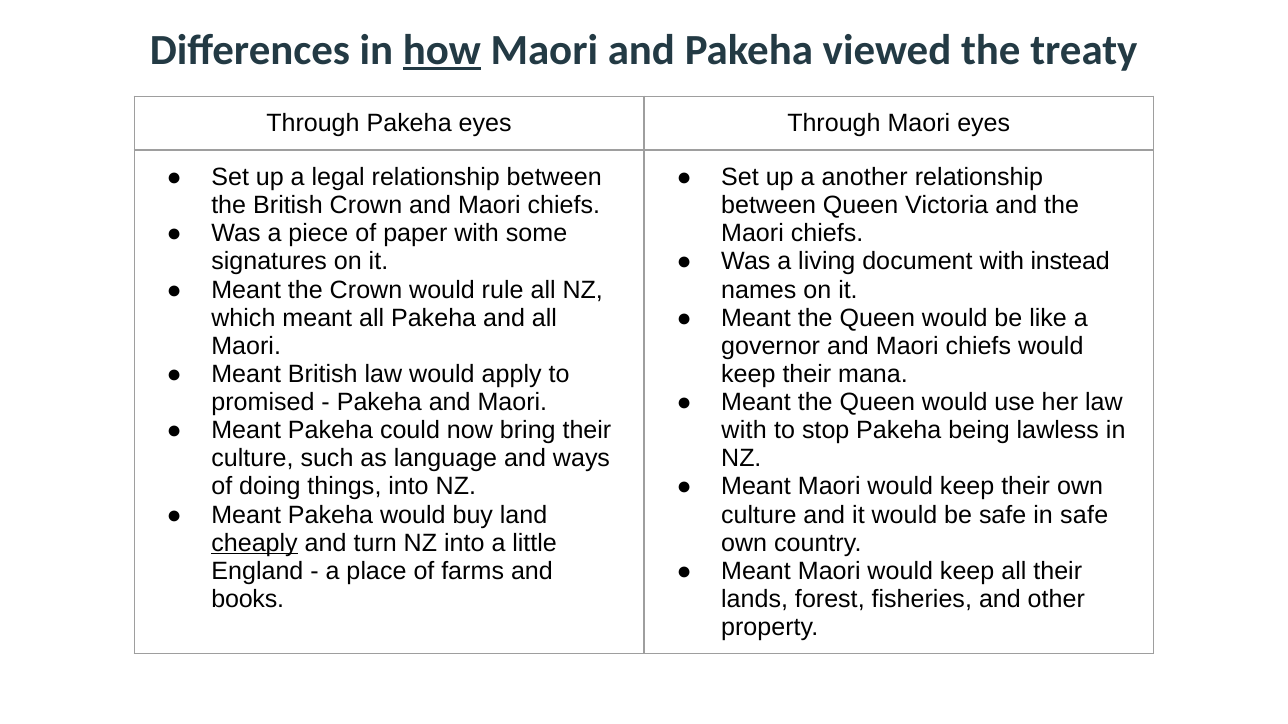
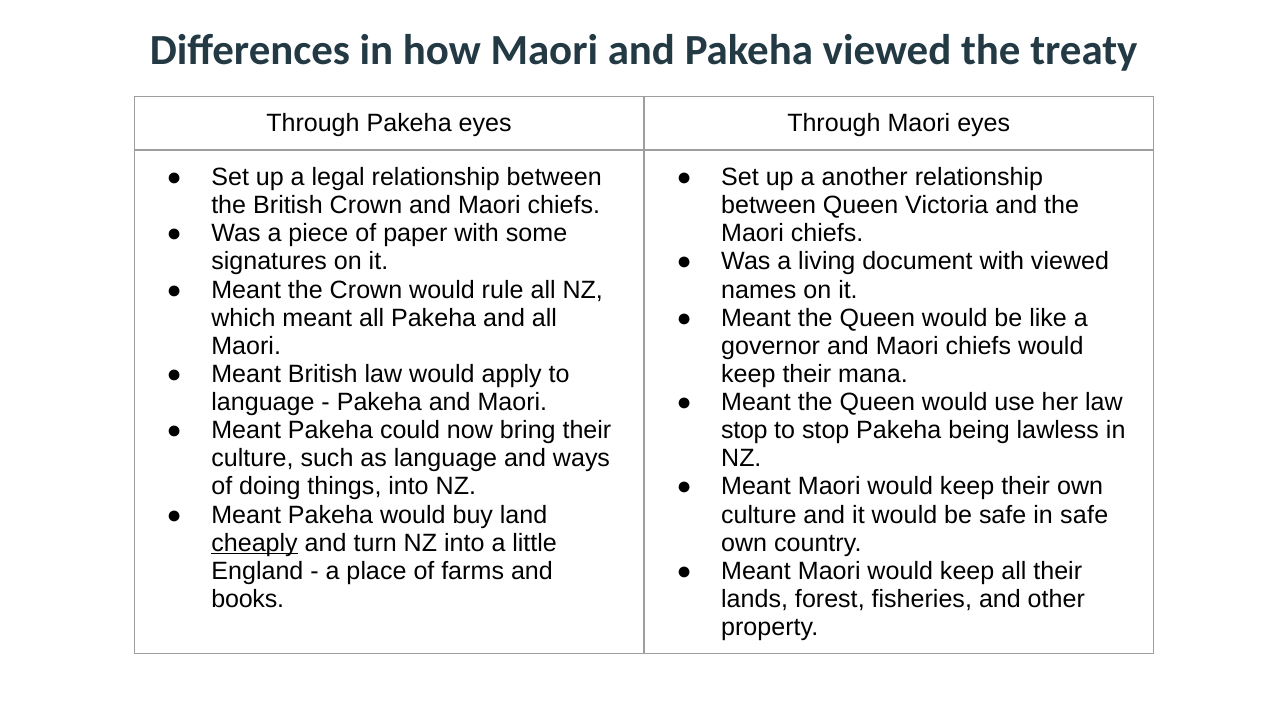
how underline: present -> none (442, 50)
with instead: instead -> viewed (1070, 262)
promised: promised -> language (263, 403)
with: with -> stop (744, 431)
